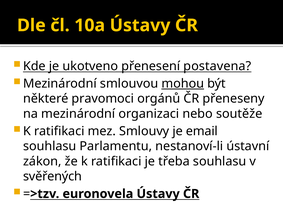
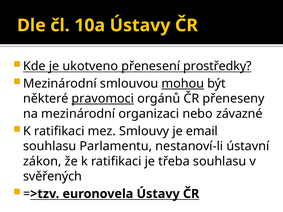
postavena: postavena -> prostředky (217, 66)
pravomoci underline: none -> present (103, 99)
soutěže: soutěže -> závazné (239, 114)
